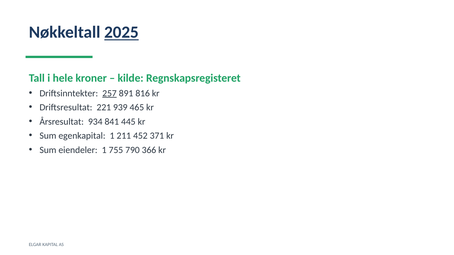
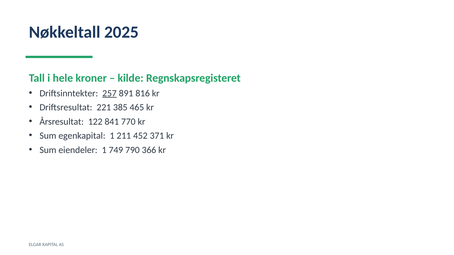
2025 underline: present -> none (121, 32)
939: 939 -> 385 (120, 108)
934: 934 -> 122 (95, 122)
445: 445 -> 770 (128, 122)
755: 755 -> 749 (116, 150)
